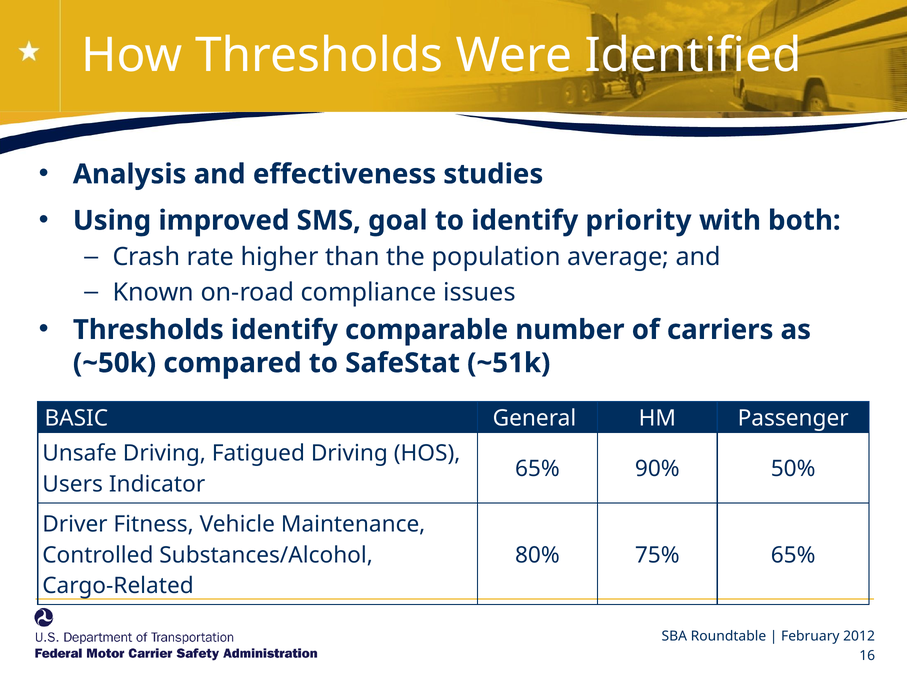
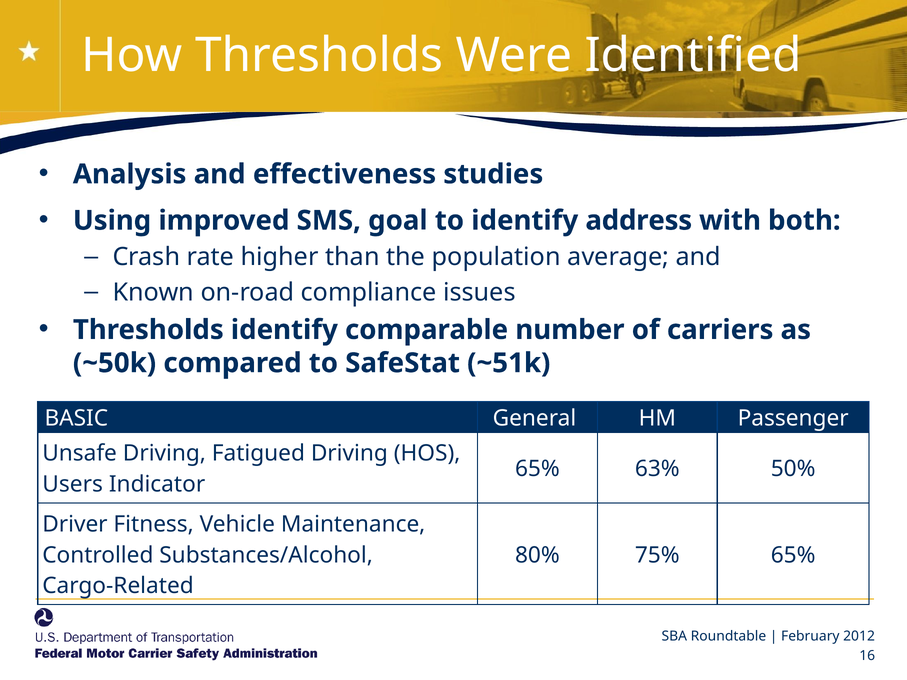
priority: priority -> address (639, 221)
90%: 90% -> 63% (657, 469)
